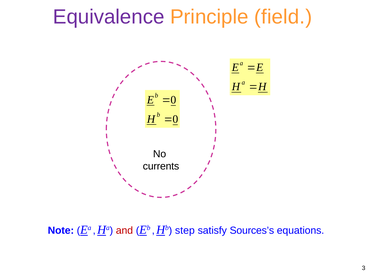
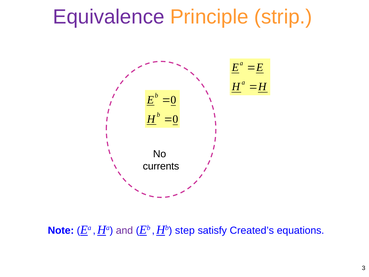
field: field -> strip (283, 17)
and colour: red -> purple (124, 230)
Sources’s: Sources’s -> Created’s (252, 230)
